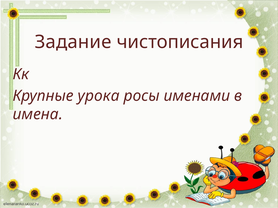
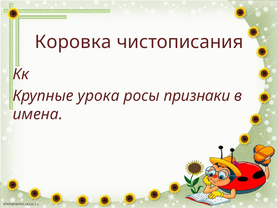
Задание: Задание -> Коровка (73, 42)
именами: именами -> признаки (197, 96)
